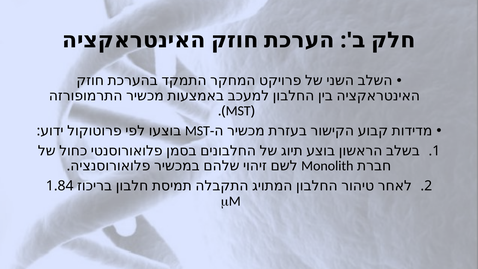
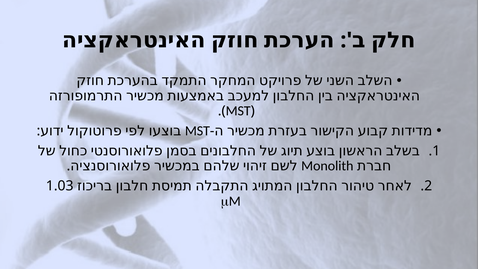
1.84: 1.84 -> 1.03 (60, 186)
